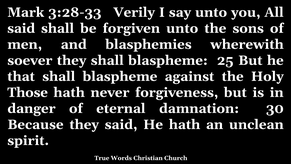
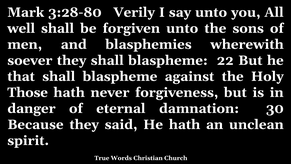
3:28-33: 3:28-33 -> 3:28-80 (75, 12)
said: said -> well (21, 28)
25: 25 -> 22 (225, 60)
